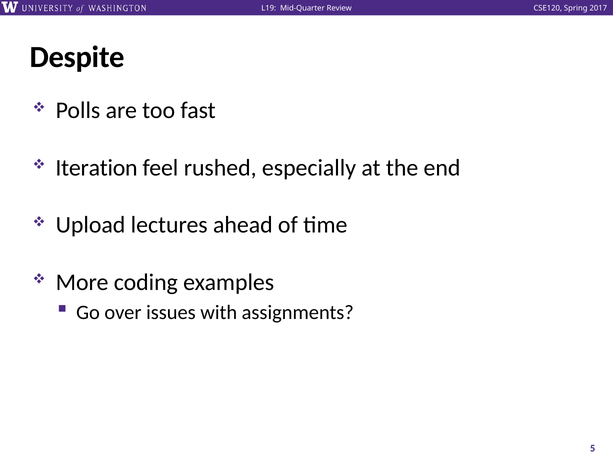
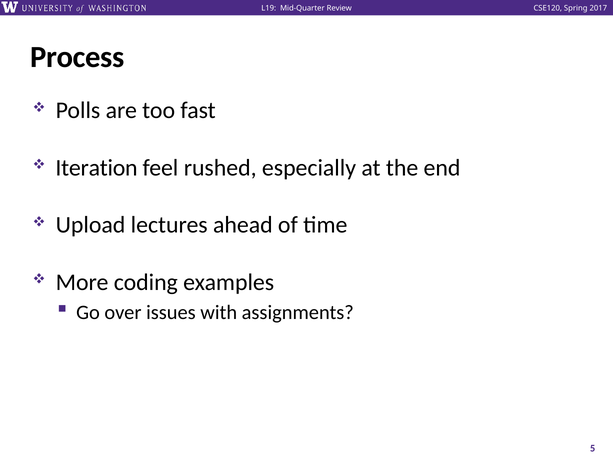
Despite: Despite -> Process (77, 57)
